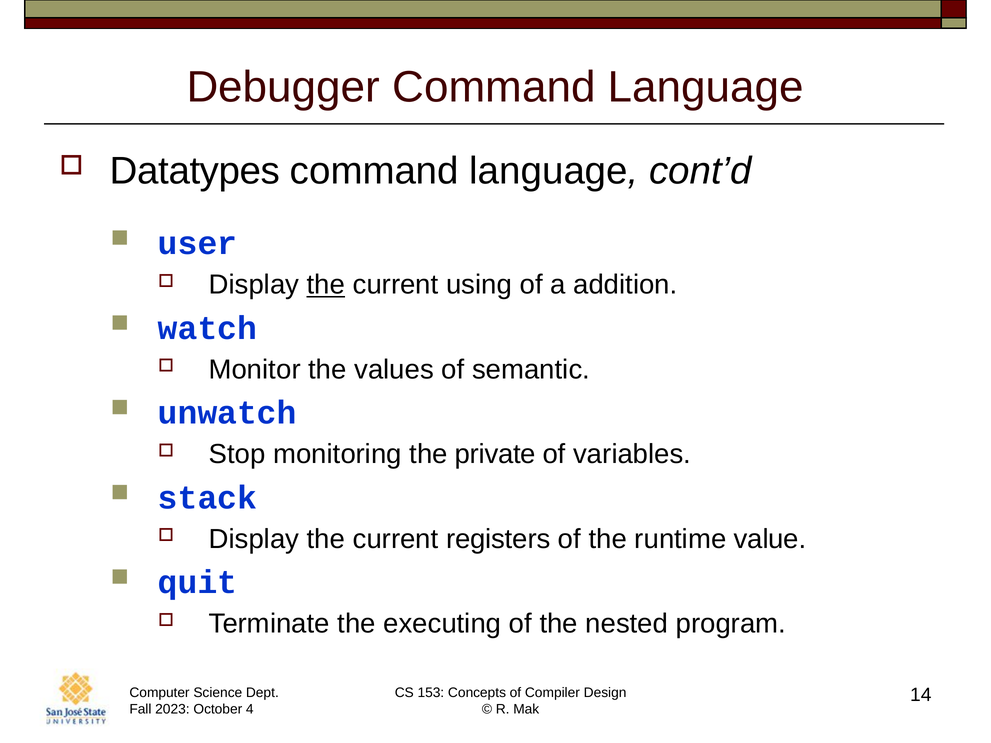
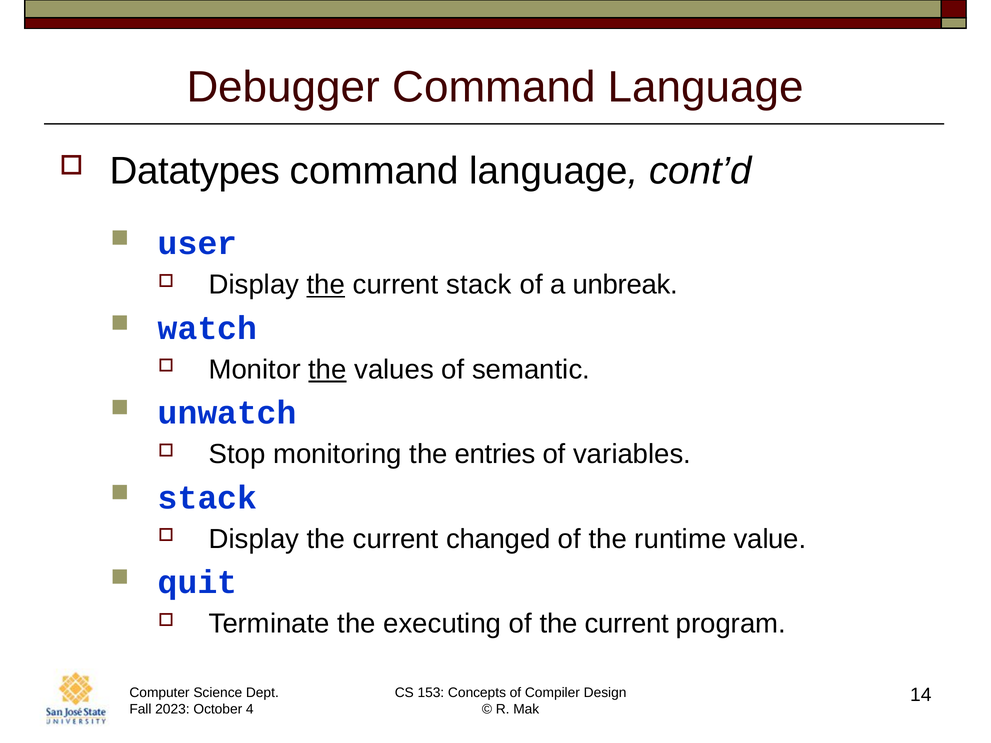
current using: using -> stack (479, 285)
addition: addition -> unbreak (625, 285)
the underline: none -> present (327, 370)
private: private -> entries (495, 454)
registers: registers -> changed (498, 539)
of the nested: nested -> current (627, 624)
